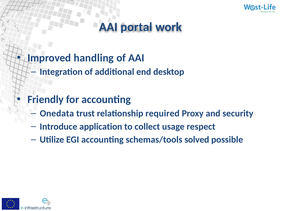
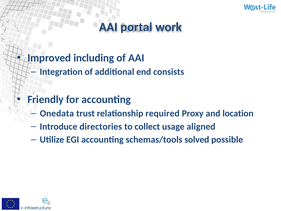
handling: handling -> including (94, 58)
desktop: desktop -> consists (169, 72)
security: security -> location (238, 113)
application: application -> directories (101, 126)
respect: respect -> aligned (201, 126)
